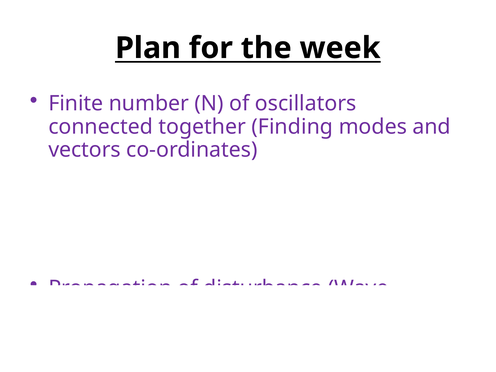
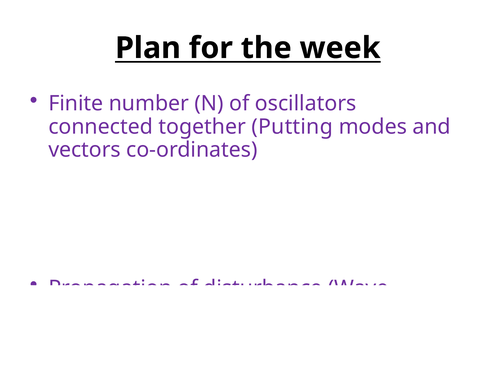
Finding: Finding -> Putting (292, 127)
